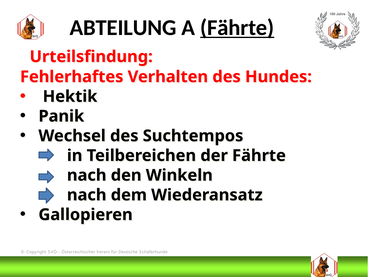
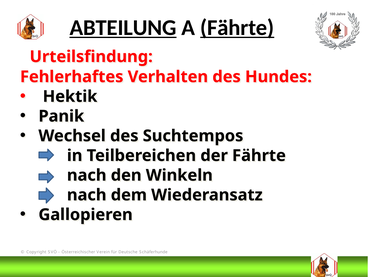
ABTEILUNG underline: none -> present (123, 28)
